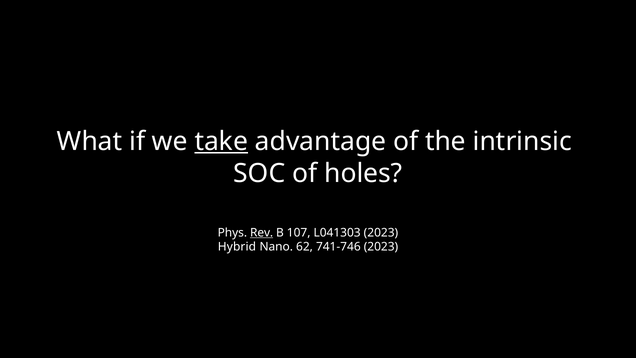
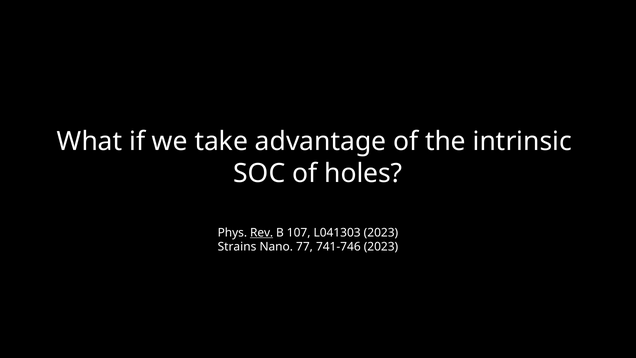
take underline: present -> none (221, 141)
Hybrid: Hybrid -> Strains (237, 247)
62: 62 -> 77 (304, 247)
